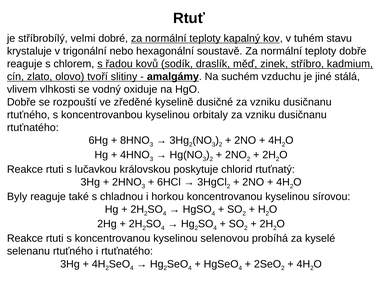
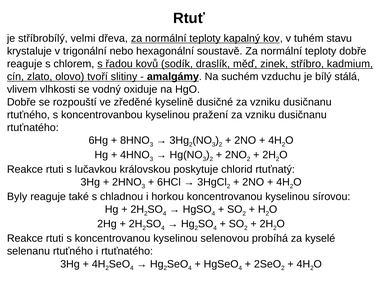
dobré: dobré -> dřeva (113, 38)
jiné: jiné -> bílý (323, 76)
orbitaly: orbitaly -> pražení (210, 115)
